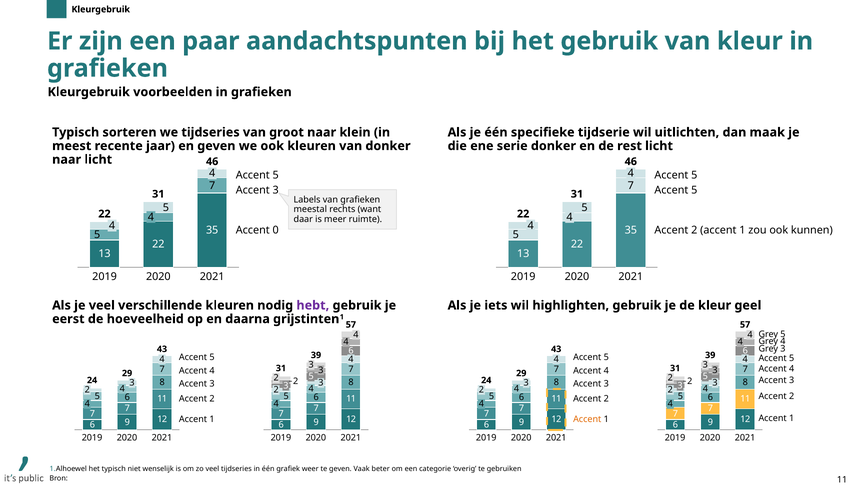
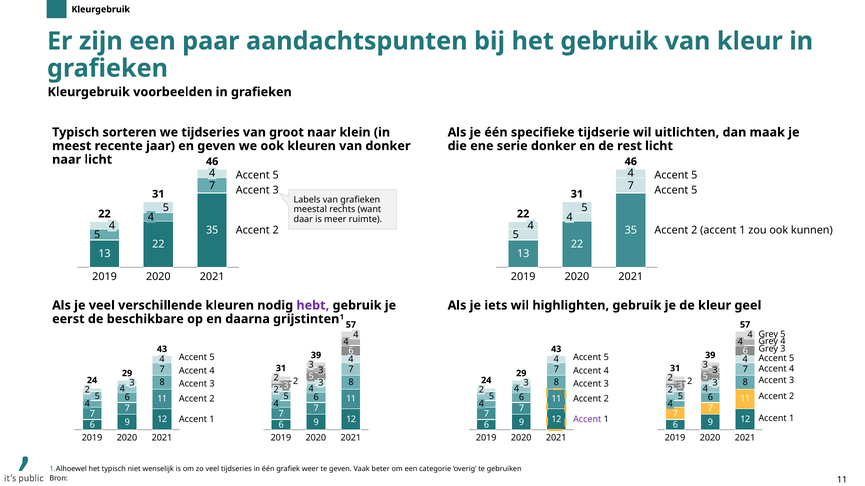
0: 0 -> 2 (276, 230)
hoeveelheid: hoeveelheid -> beschikbare (145, 319)
Accent colour: orange -> purple (587, 420)
